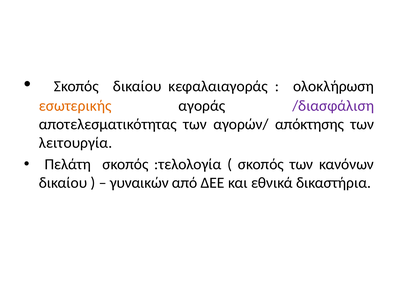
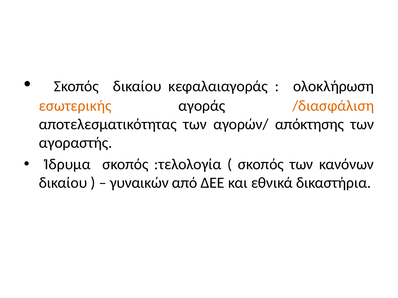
/διασφάλιση colour: purple -> orange (333, 106)
λειτουργία: λειτουργία -> αγοραστής (76, 143)
Πελάτη: Πελάτη -> Ίδρυμα (68, 165)
